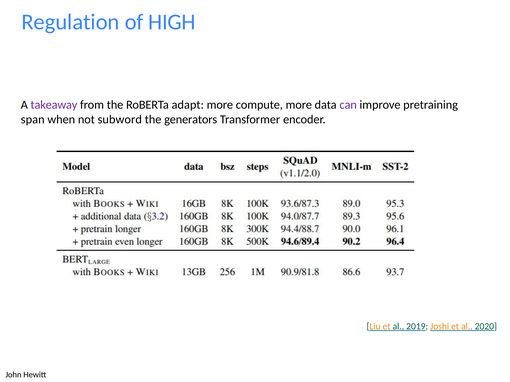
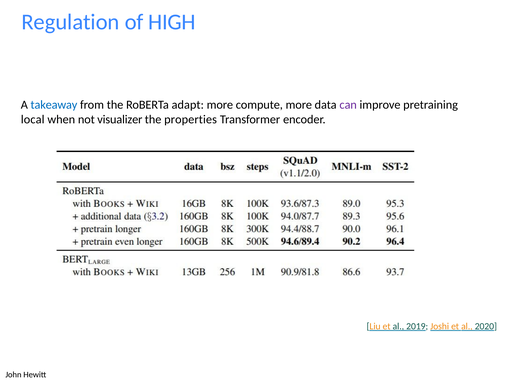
takeaway colour: purple -> blue (54, 105)
span: span -> local (33, 120)
subword: subword -> visualizer (120, 120)
generators: generators -> properties (191, 120)
